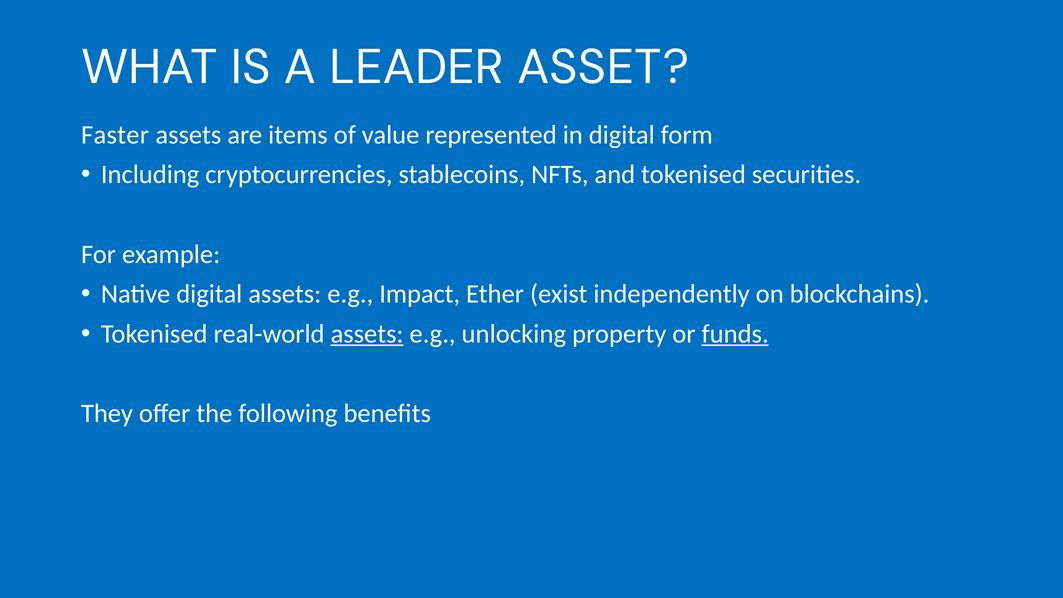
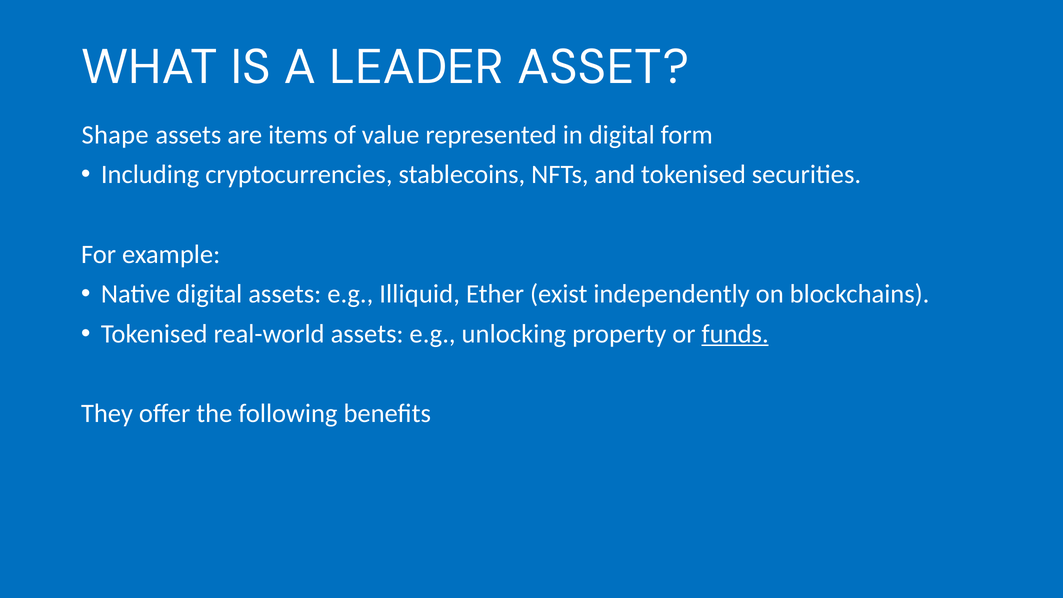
Faster: Faster -> Shape (115, 135)
Impact: Impact -> Illiquid (420, 294)
assets underline: present -> none (367, 334)
